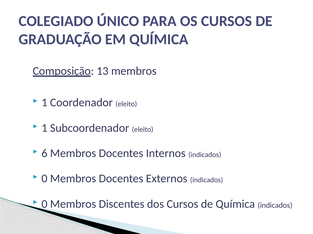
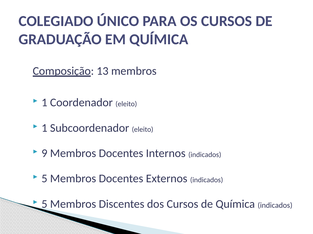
6: 6 -> 9 (44, 154)
0: 0 -> 5 (44, 179)
0: 0 -> 5 (44, 205)
